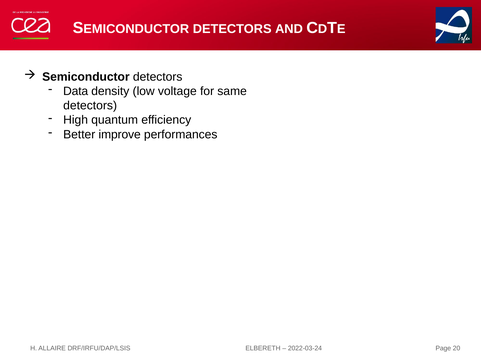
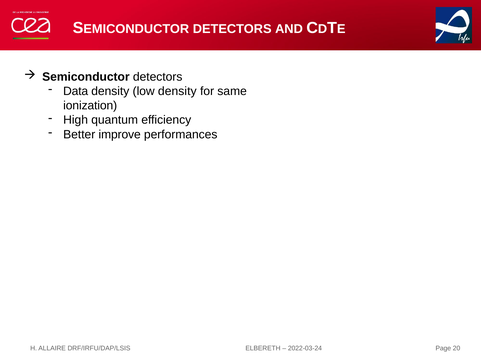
low voltage: voltage -> density (177, 91)
detectors: detectors -> ionization (90, 106)
